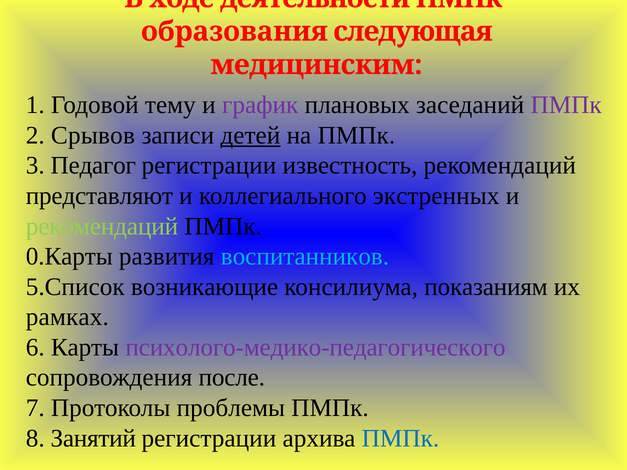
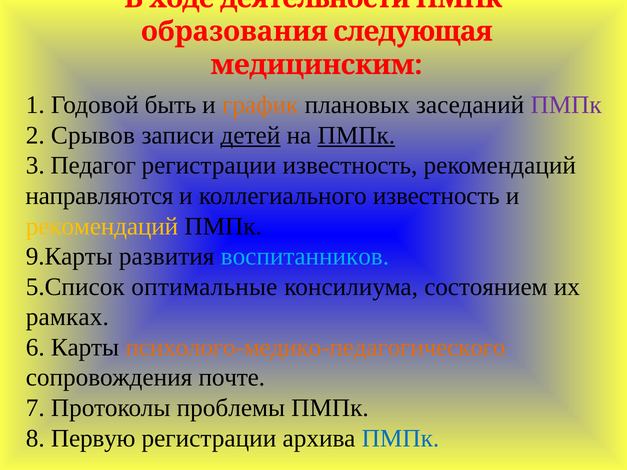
тему: тему -> быть (171, 105)
график colour: purple -> orange (260, 105)
ПМПк underline: none -> present (356, 135)
представляют: представляют -> направляются (99, 196)
коллегиального экстренных: экстренных -> известность (436, 196)
рекомендаций colour: light green -> yellow (102, 226)
0.Карты: 0.Карты -> 9.Карты (69, 257)
возникающие: возникающие -> оптимальные (204, 287)
показаниям: показаниям -> состоянием (486, 287)
психолого-медико-педагогического colour: purple -> orange (315, 348)
после: после -> почте (232, 378)
Занятий: Занятий -> Первую (93, 438)
